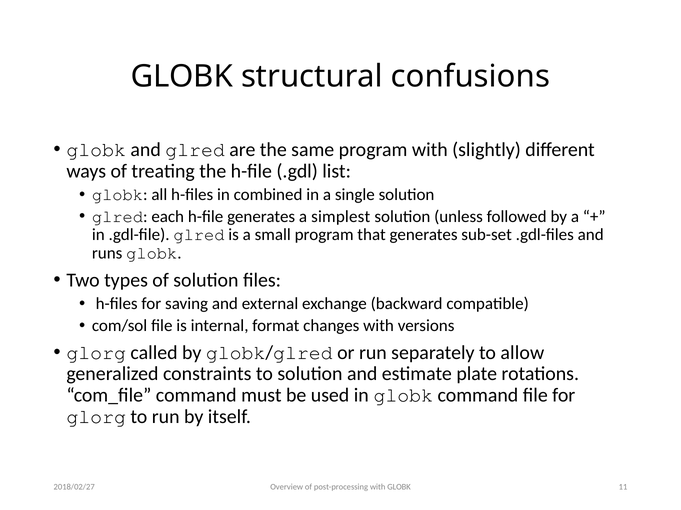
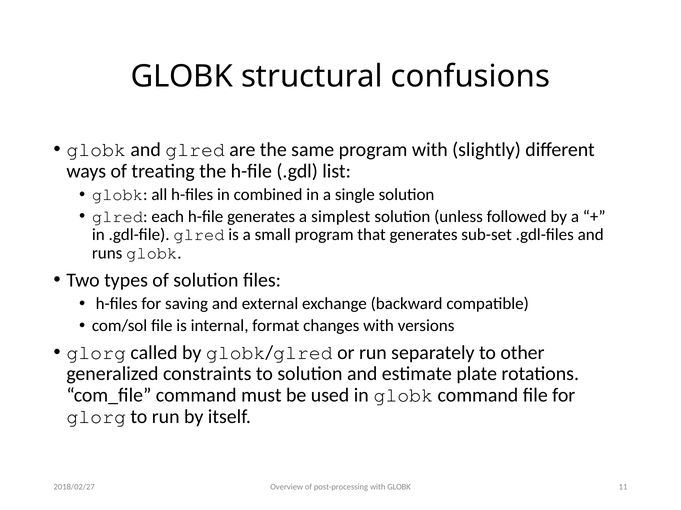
allow: allow -> other (522, 353)
